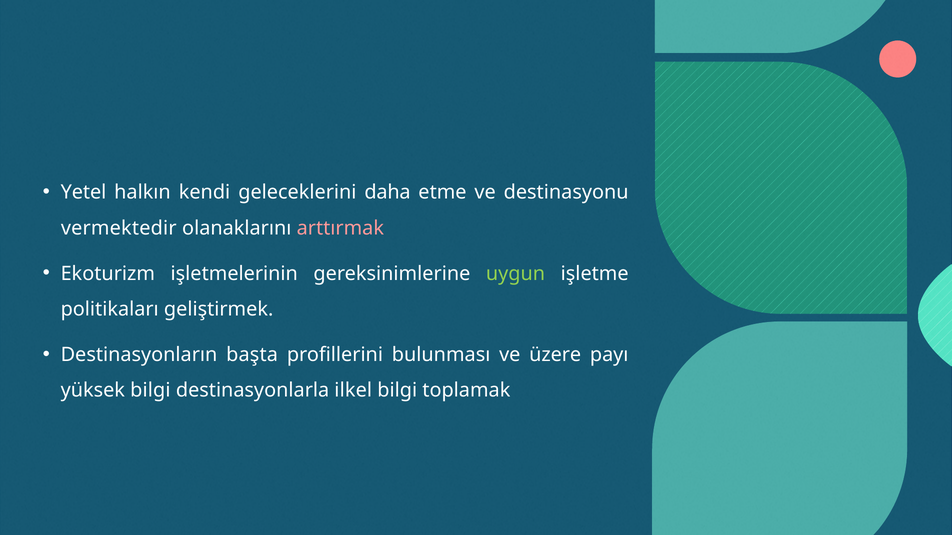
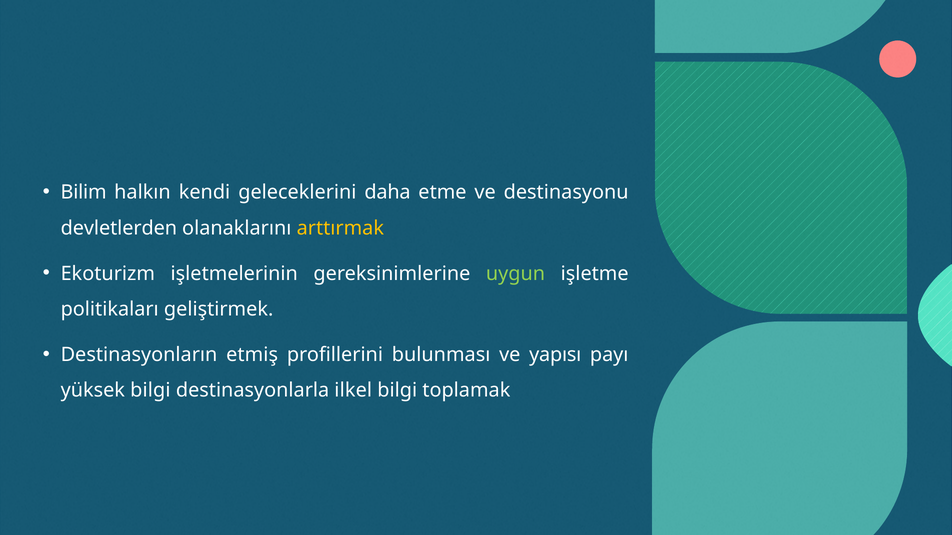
Yetel: Yetel -> Bilim (84, 192)
vermektedir: vermektedir -> devletlerden (119, 228)
arttırmak colour: pink -> yellow (340, 228)
başta: başta -> etmiş (252, 355)
üzere: üzere -> yapısı (555, 355)
